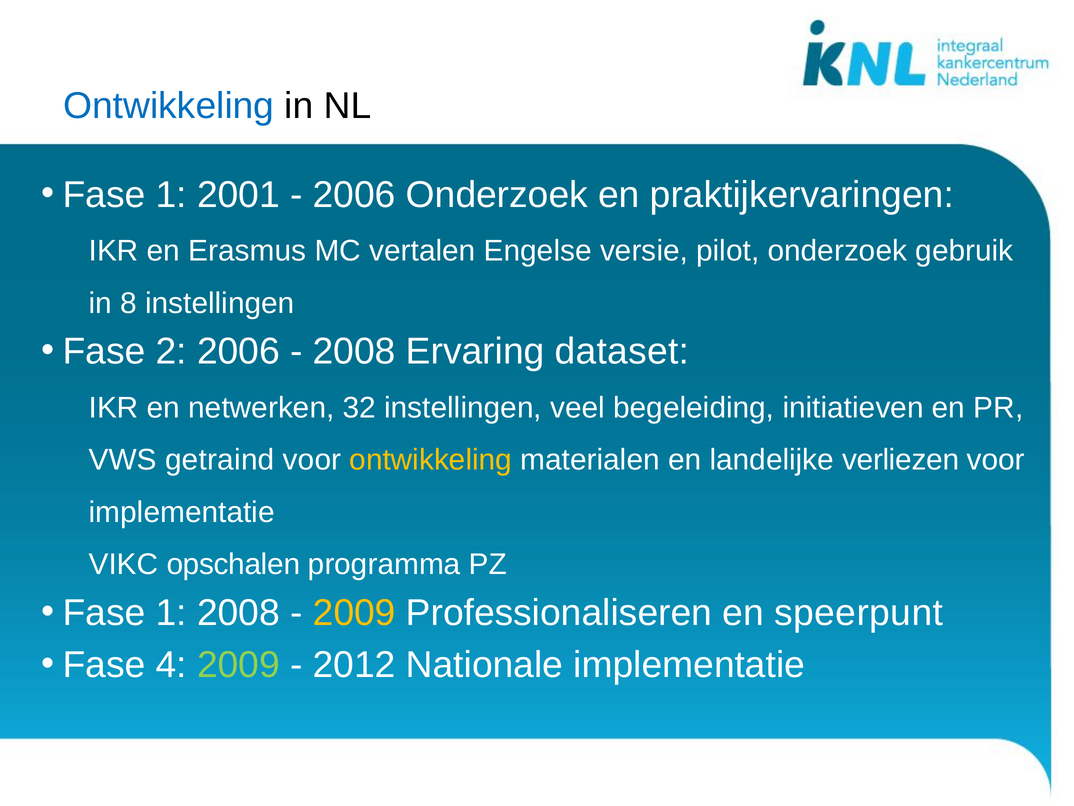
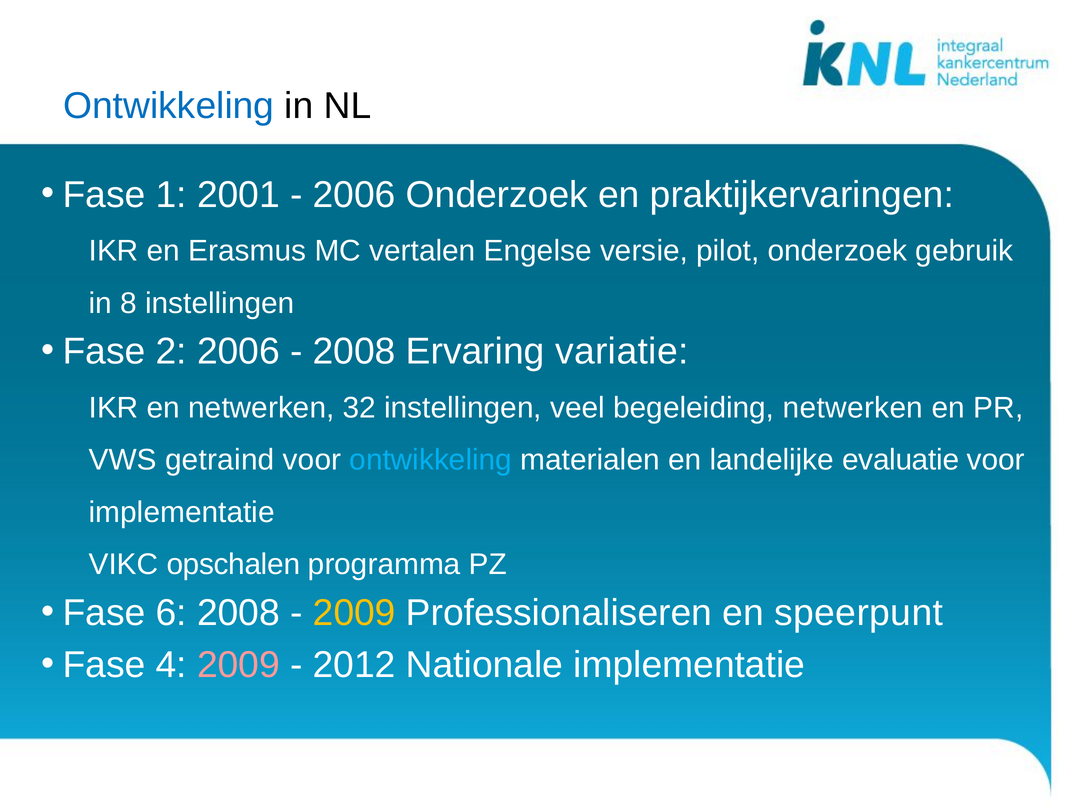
dataset: dataset -> variatie (622, 351)
begeleiding initiatieven: initiatieven -> netwerken (853, 407)
ontwikkeling colour: yellow -> light blue (431, 460)
verliezen: verliezen -> evaluatie (901, 460)
1: 1 -> 6 (171, 612)
2009 colour: light green -> pink (238, 665)
